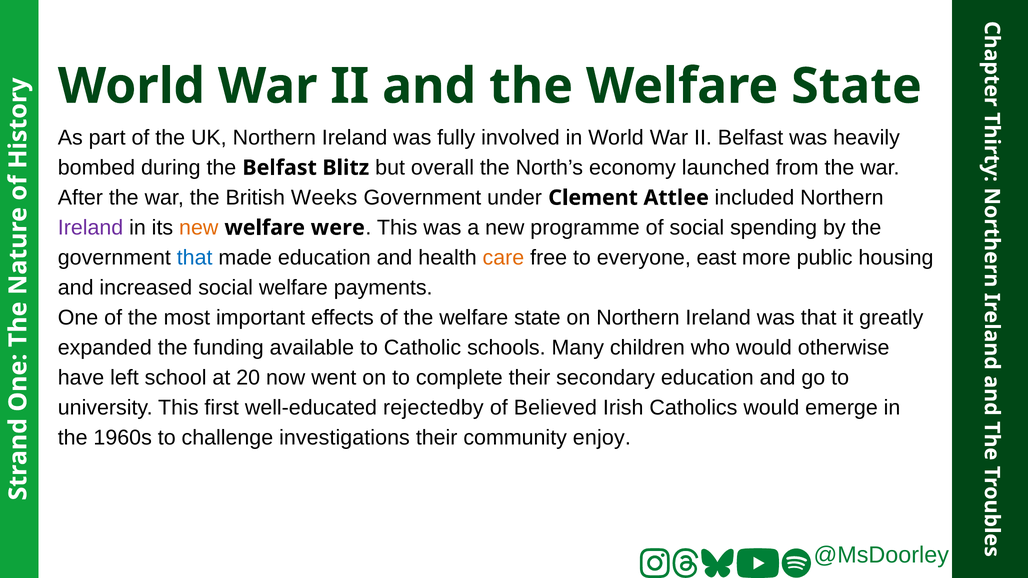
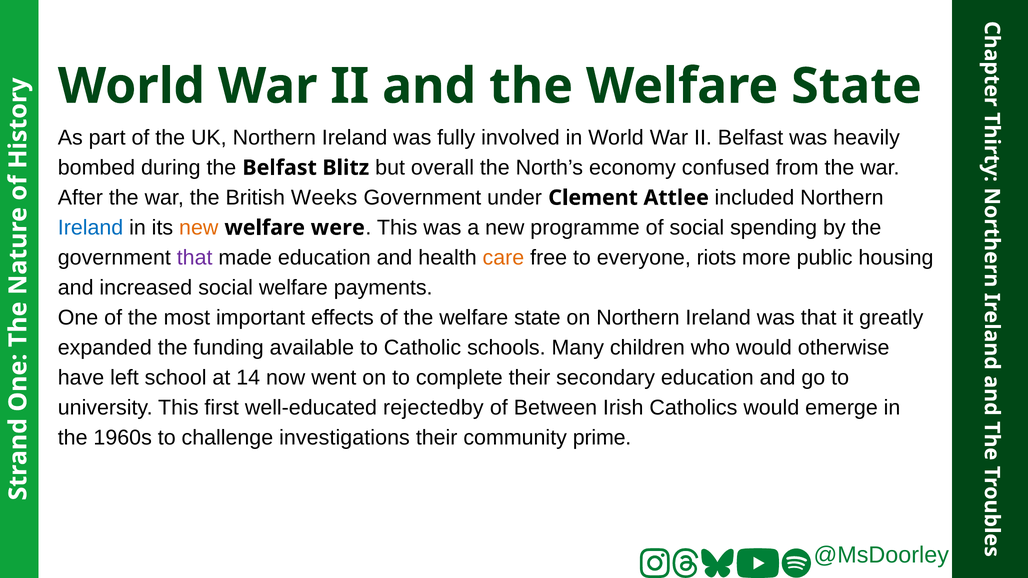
launched: launched -> confused (726, 168)
Ireland colour: purple -> blue (91, 228)
that colour: blue -> purple (195, 258)
east: east -> riots (716, 258)
20: 20 -> 14 (248, 378)
Believed: Believed -> Between (555, 408)
enjoy: enjoy -> prime (602, 438)
